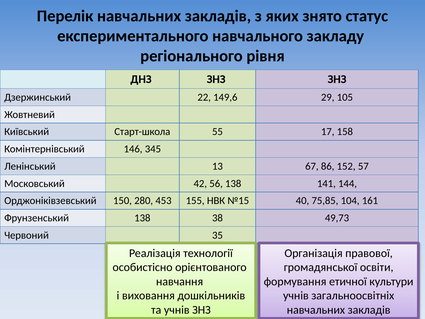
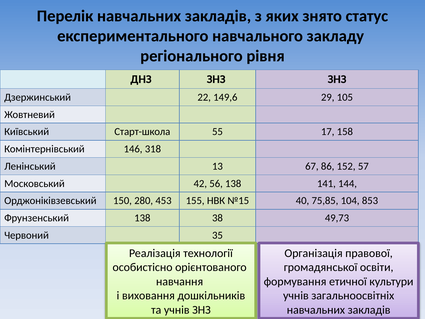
345: 345 -> 318 (153, 149)
161: 161 -> 853 (370, 201)
